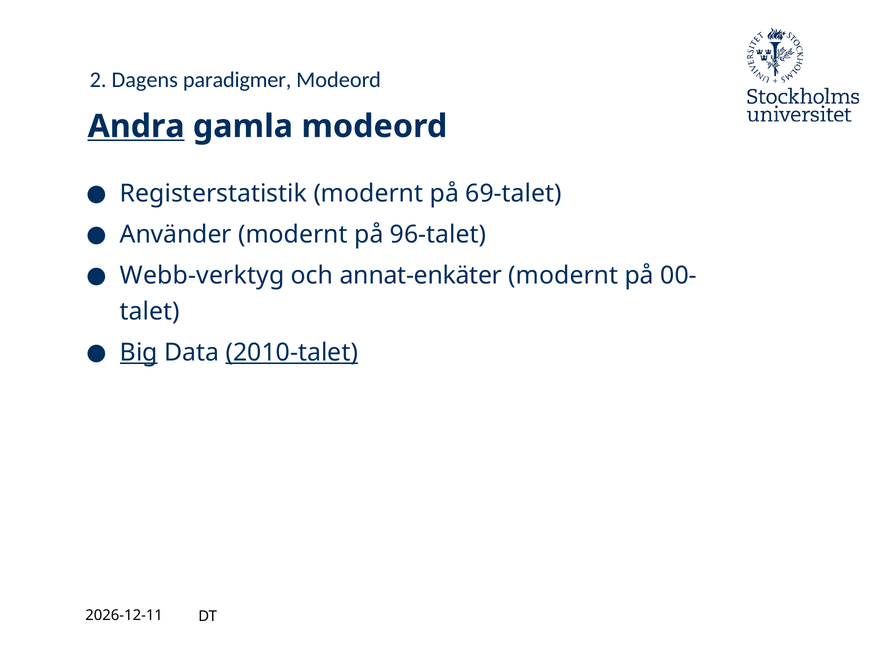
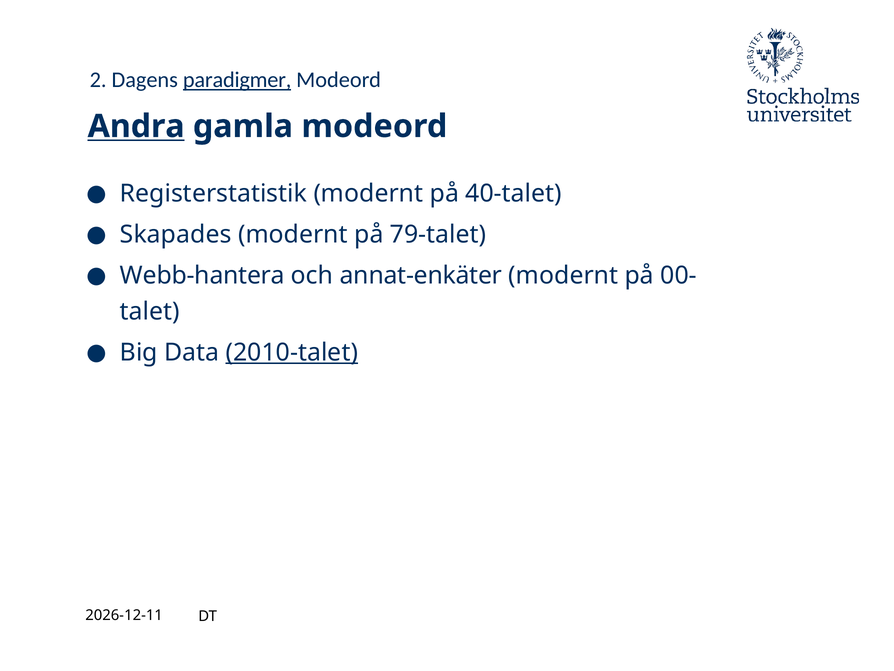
paradigmer underline: none -> present (237, 80)
69-talet: 69-talet -> 40-talet (514, 194)
Använder: Använder -> Skapades (176, 235)
96-talet: 96-talet -> 79-talet (438, 235)
Webb-verktyg: Webb-verktyg -> Webb-hantera (202, 276)
Big underline: present -> none (139, 352)
